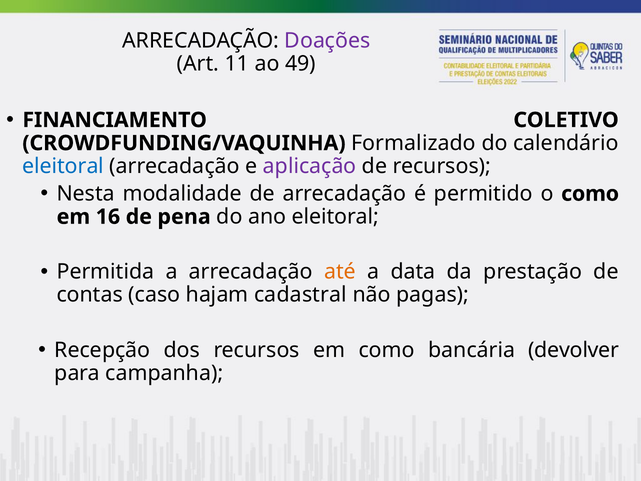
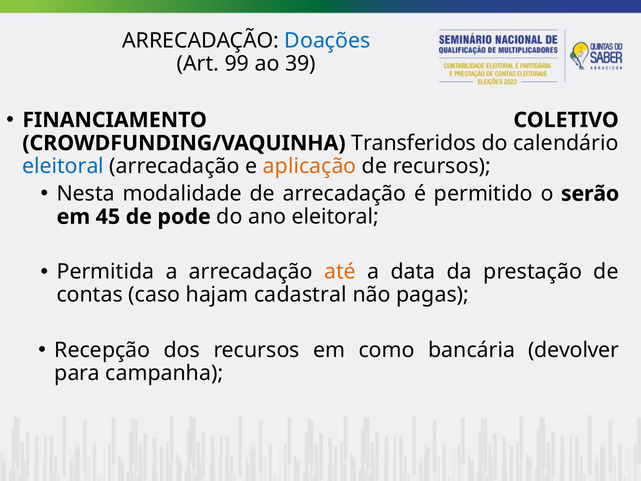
Doações colour: purple -> blue (327, 41)
11: 11 -> 99 (237, 64)
49: 49 -> 39 (300, 64)
Formalizado: Formalizado -> Transferidos (414, 143)
aplicação colour: purple -> orange (310, 166)
o como: como -> serão (590, 194)
16: 16 -> 45 (108, 217)
pena: pena -> pode (184, 217)
